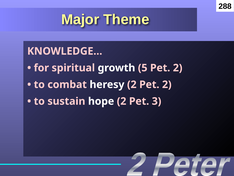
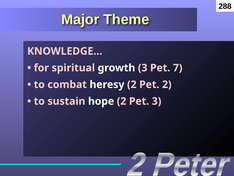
growth 5: 5 -> 3 (143, 68)
2: 2 -> 7 (178, 68)
